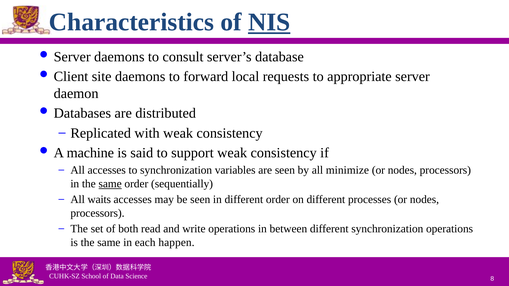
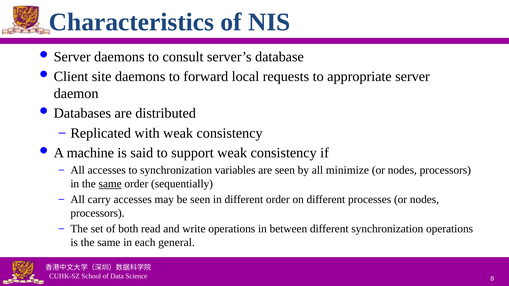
NIS underline: present -> none (269, 22)
waits: waits -> carry (99, 200)
happen: happen -> general (177, 243)
